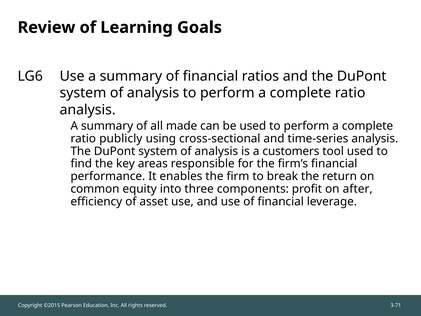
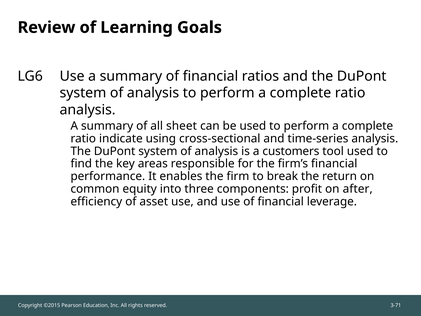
made: made -> sheet (182, 126)
publicly: publicly -> indicate (121, 138)
